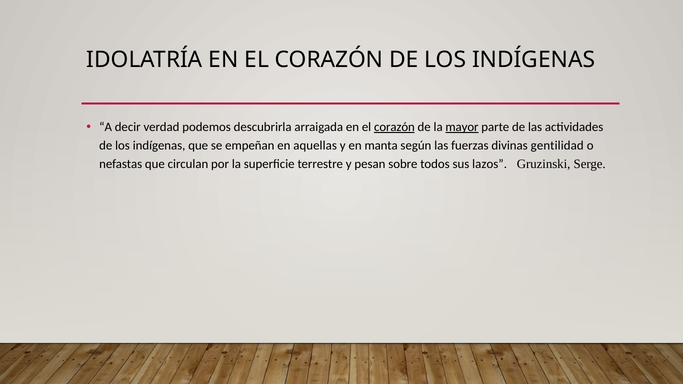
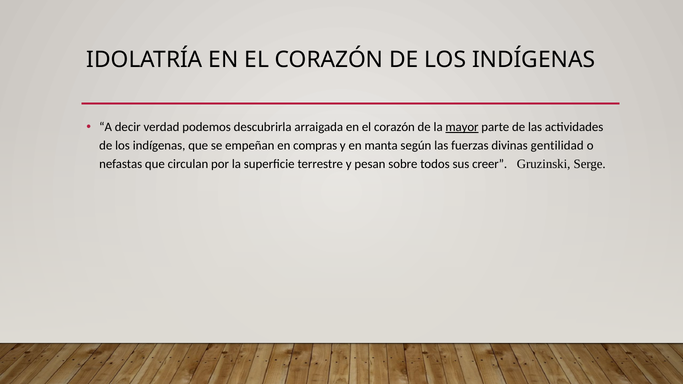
corazón underline: present -> none (394, 127)
aquellas: aquellas -> compras (315, 146)
lazos: lazos -> creer (490, 164)
